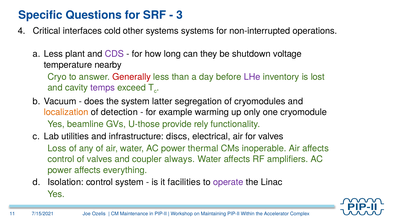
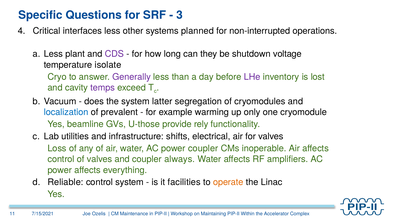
interfaces cold: cold -> less (112, 31)
systems systems: systems -> planned (197, 31)
nearby: nearby -> isolate (108, 65)
Generally colour: red -> purple (132, 77)
localization colour: orange -> blue (66, 112)
detection: detection -> prevalent (119, 112)
discs: discs -> shifts (178, 136)
power thermal: thermal -> coupler (203, 148)
Isolation: Isolation -> Reliable (65, 182)
operate colour: purple -> orange (228, 182)
